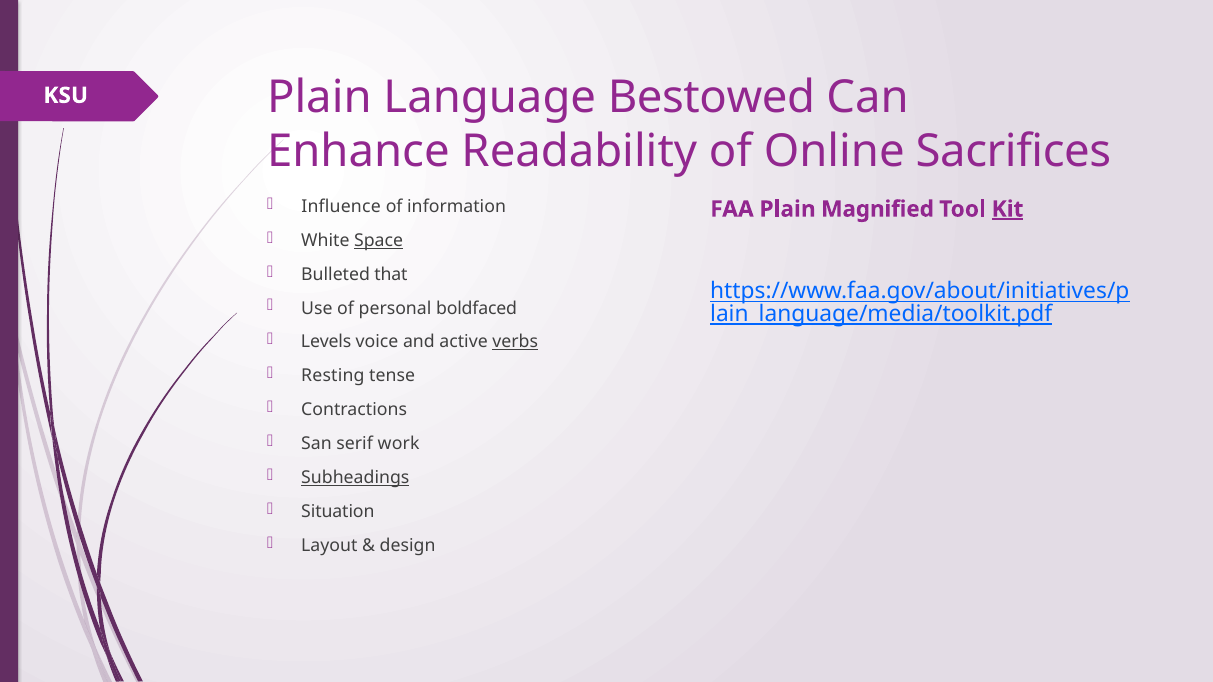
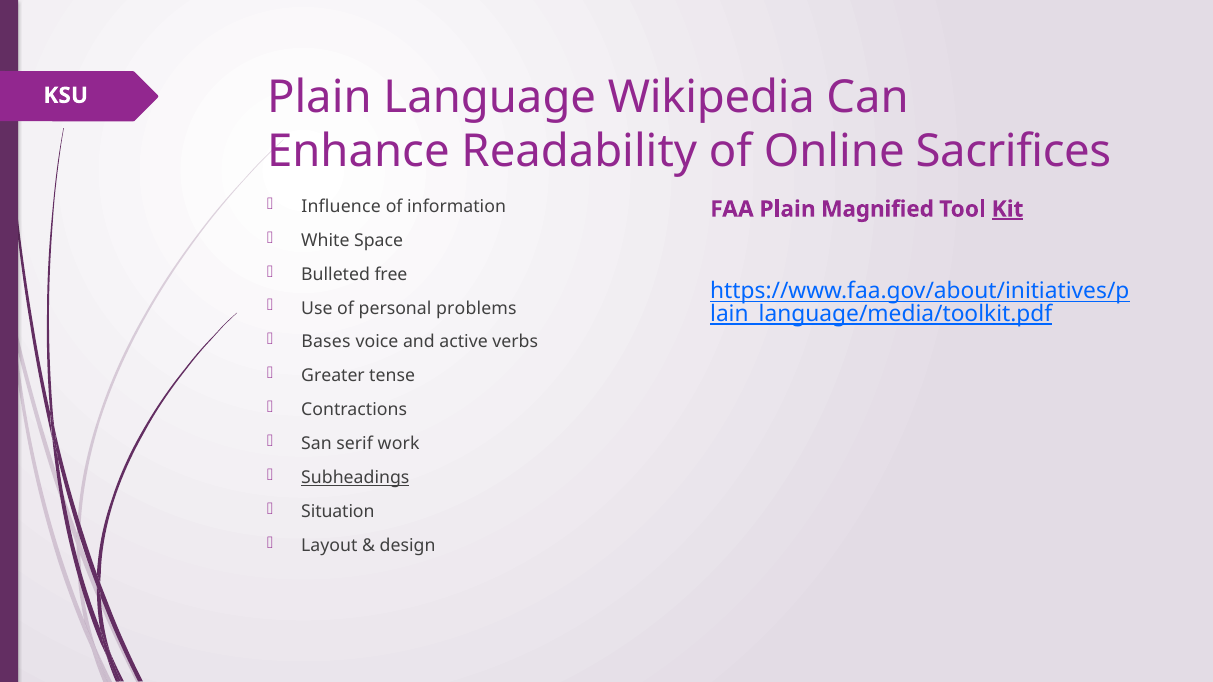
Bestowed: Bestowed -> Wikipedia (711, 97)
Space underline: present -> none (379, 241)
that: that -> free (391, 274)
boldfaced: boldfaced -> problems (476, 308)
Levels: Levels -> Bases (326, 342)
verbs underline: present -> none (515, 342)
Resting: Resting -> Greater (333, 376)
